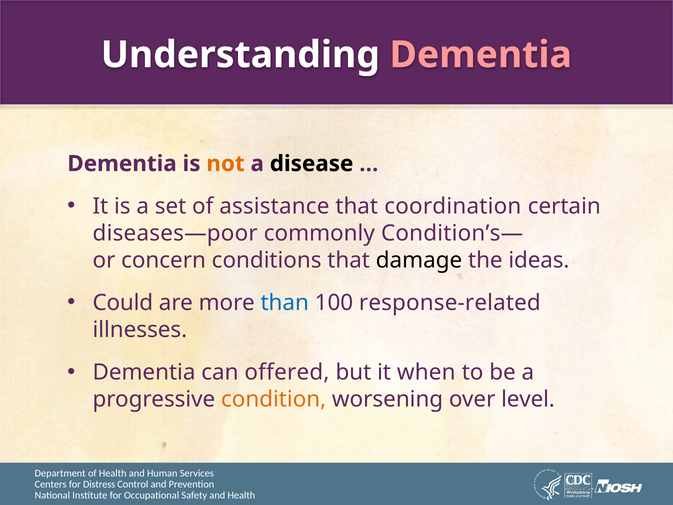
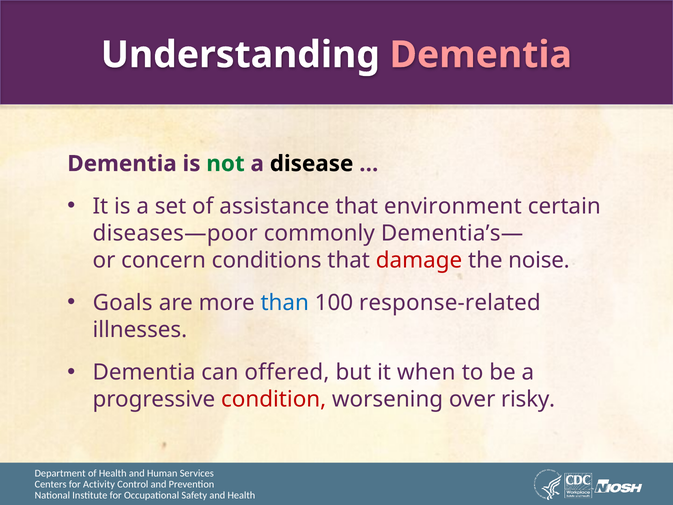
not colour: orange -> green (226, 164)
coordination: coordination -> environment (453, 206)
Condition’s—: Condition’s— -> Dementia’s— (452, 233)
damage colour: black -> red (419, 260)
ideas: ideas -> noise (539, 260)
Could: Could -> Goals (123, 303)
condition colour: orange -> red (274, 399)
level: level -> risky (528, 399)
Distress: Distress -> Activity (99, 484)
